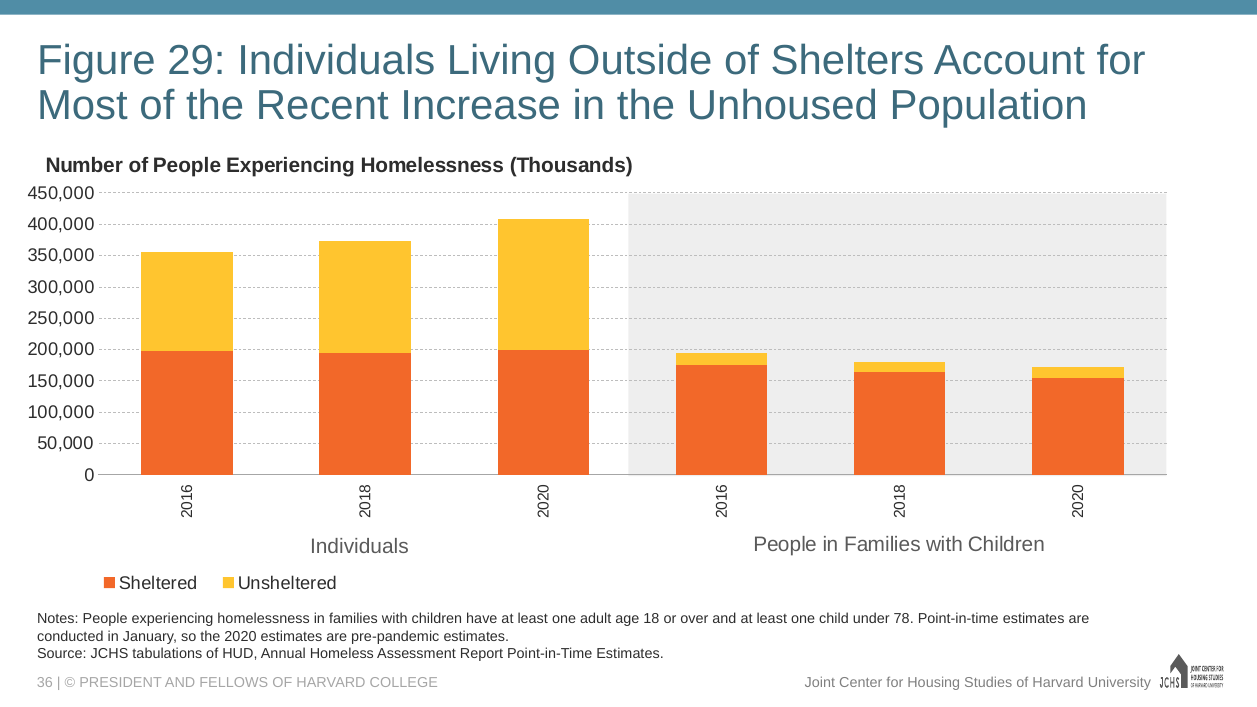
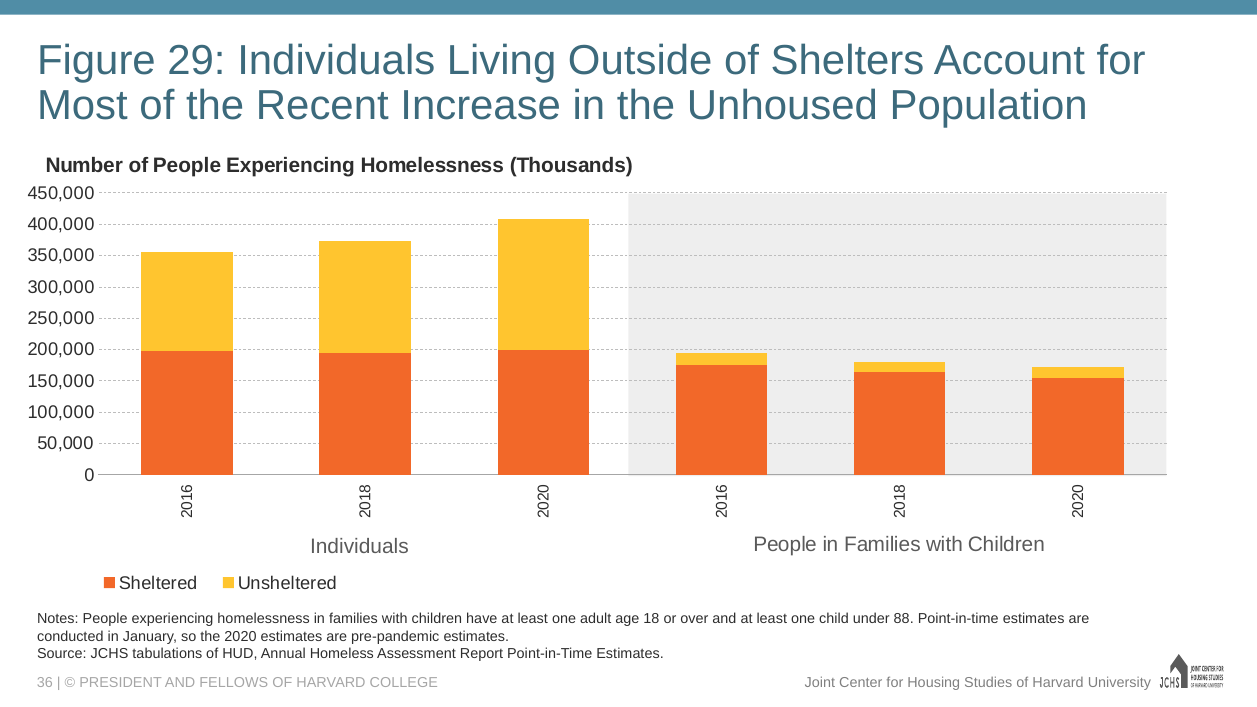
78: 78 -> 88 (904, 619)
